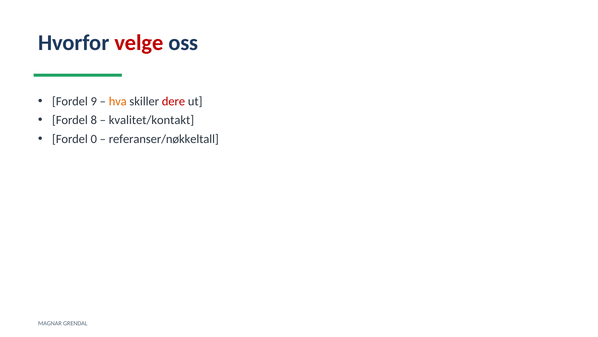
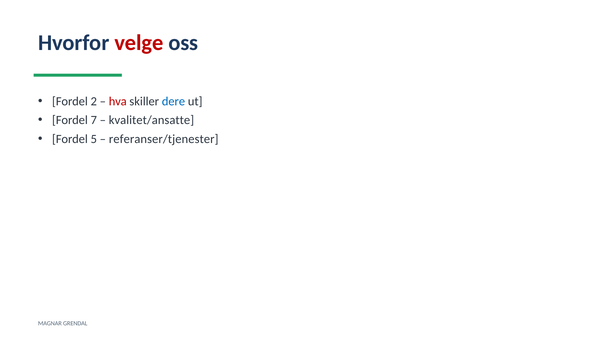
9: 9 -> 2 (94, 101)
hva colour: orange -> red (118, 101)
dere colour: red -> blue (173, 101)
8: 8 -> 7 (94, 120)
kvalitet/kontakt: kvalitet/kontakt -> kvalitet/ansatte (151, 120)
0: 0 -> 5 (94, 139)
referanser/nøkkeltall: referanser/nøkkeltall -> referanser/tjenester (164, 139)
